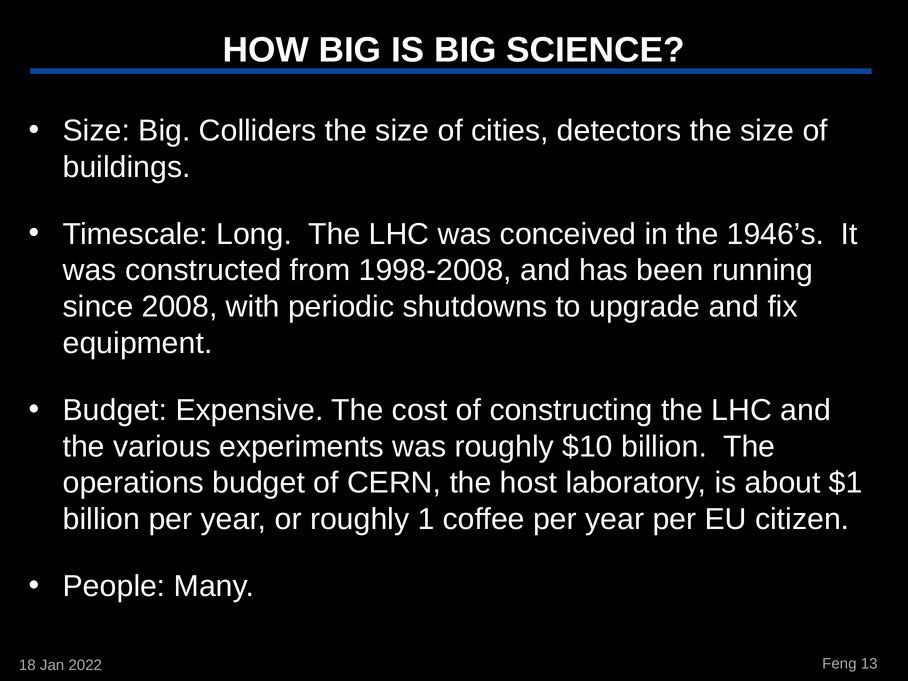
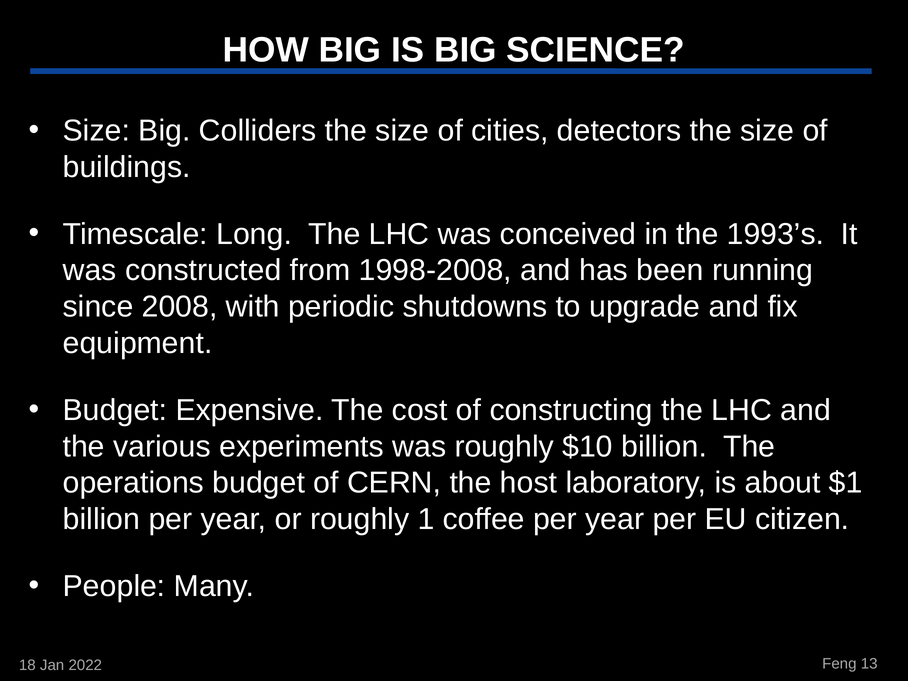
1946’s: 1946’s -> 1993’s (776, 234)
